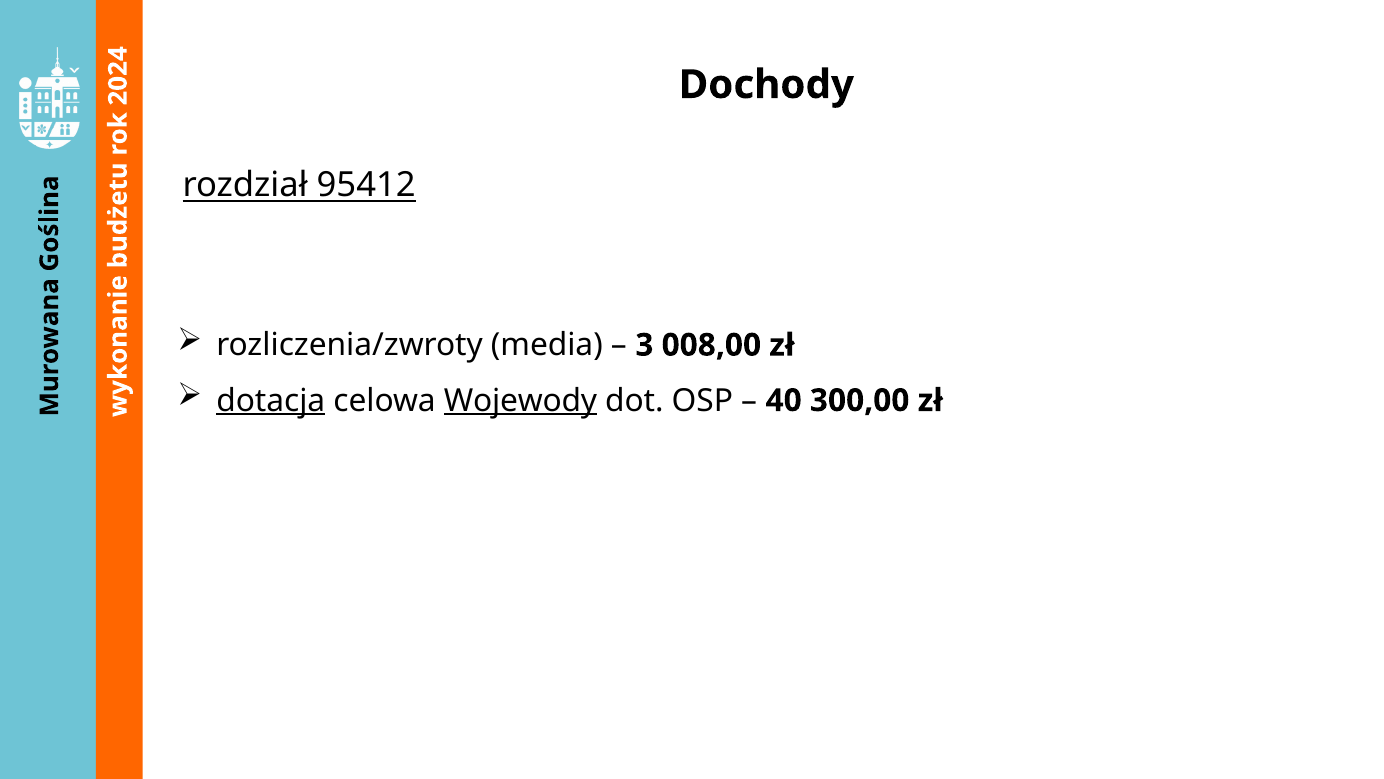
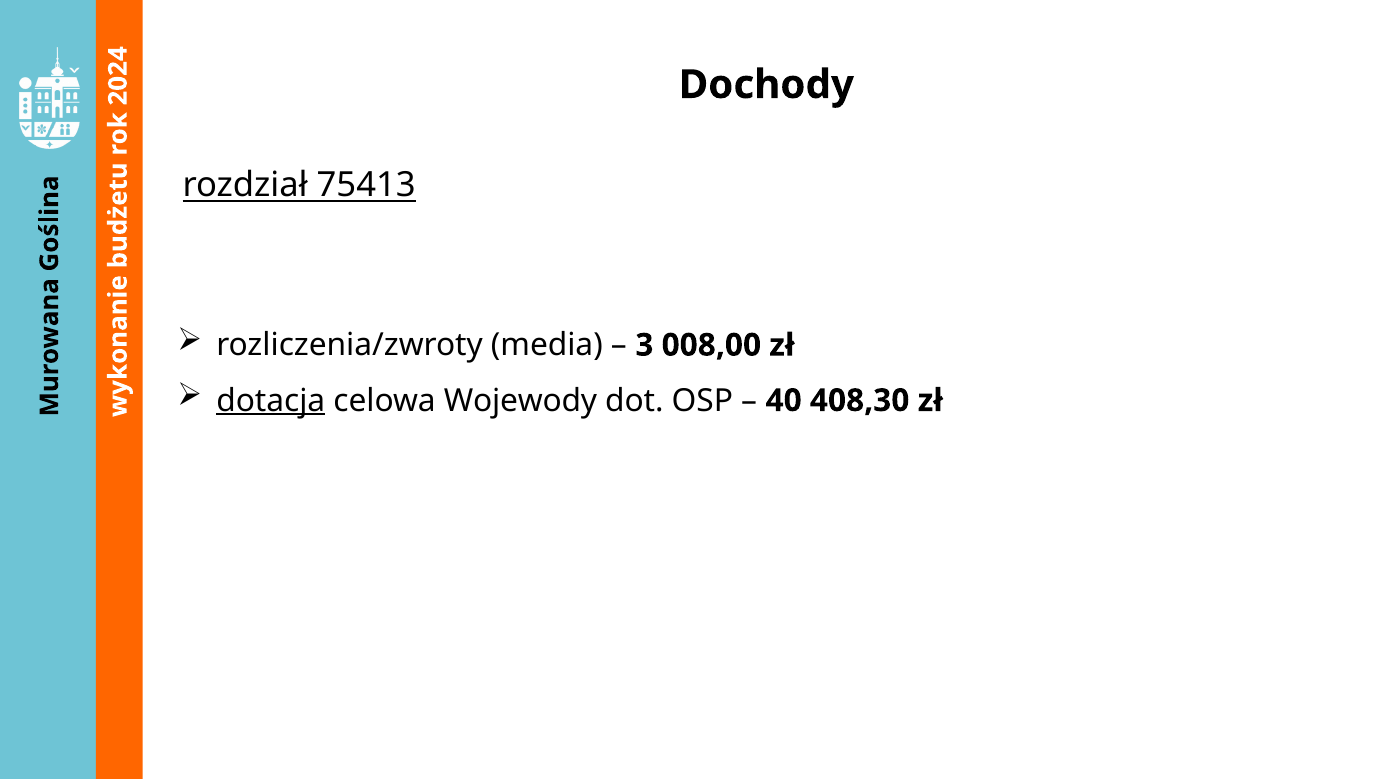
95412: 95412 -> 75413 (366, 185)
Wojewody underline: present -> none (520, 400)
300,00: 300,00 -> 408,30 (860, 400)
